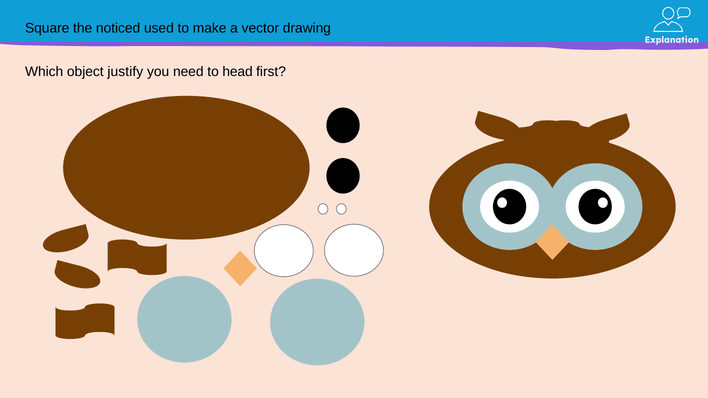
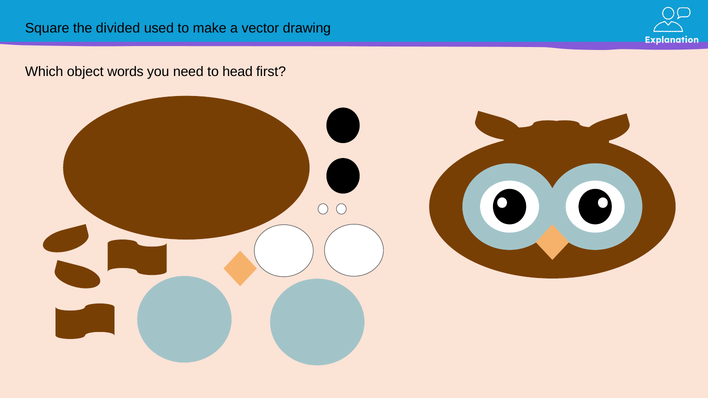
noticed: noticed -> divided (118, 28)
justify: justify -> words (125, 72)
